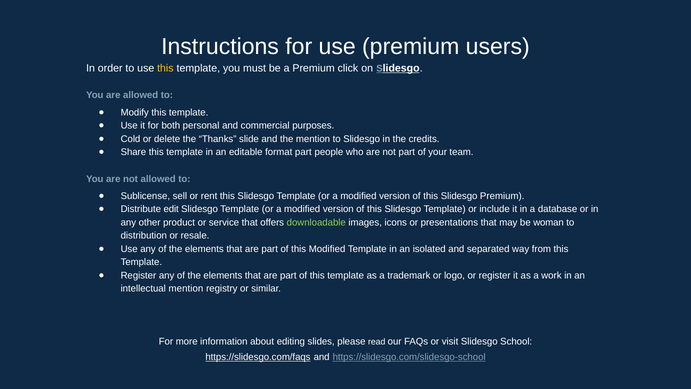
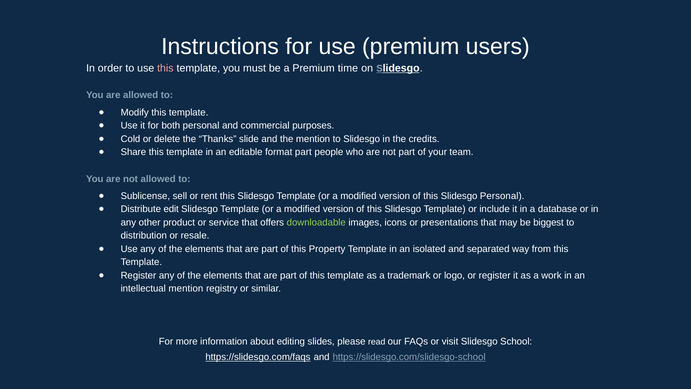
this colour: yellow -> pink (165, 68)
click: click -> time (348, 68)
Slidesgo Premium: Premium -> Personal (502, 196)
woman: woman -> biggest (549, 222)
this Modified: Modified -> Property (327, 249)
